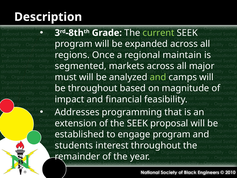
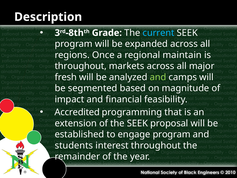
current colour: light green -> light blue (159, 33)
segmented: segmented -> throughout (81, 66)
must: must -> fresh (66, 77)
be throughout: throughout -> segmented (93, 88)
Addresses: Addresses -> Accredited (77, 112)
